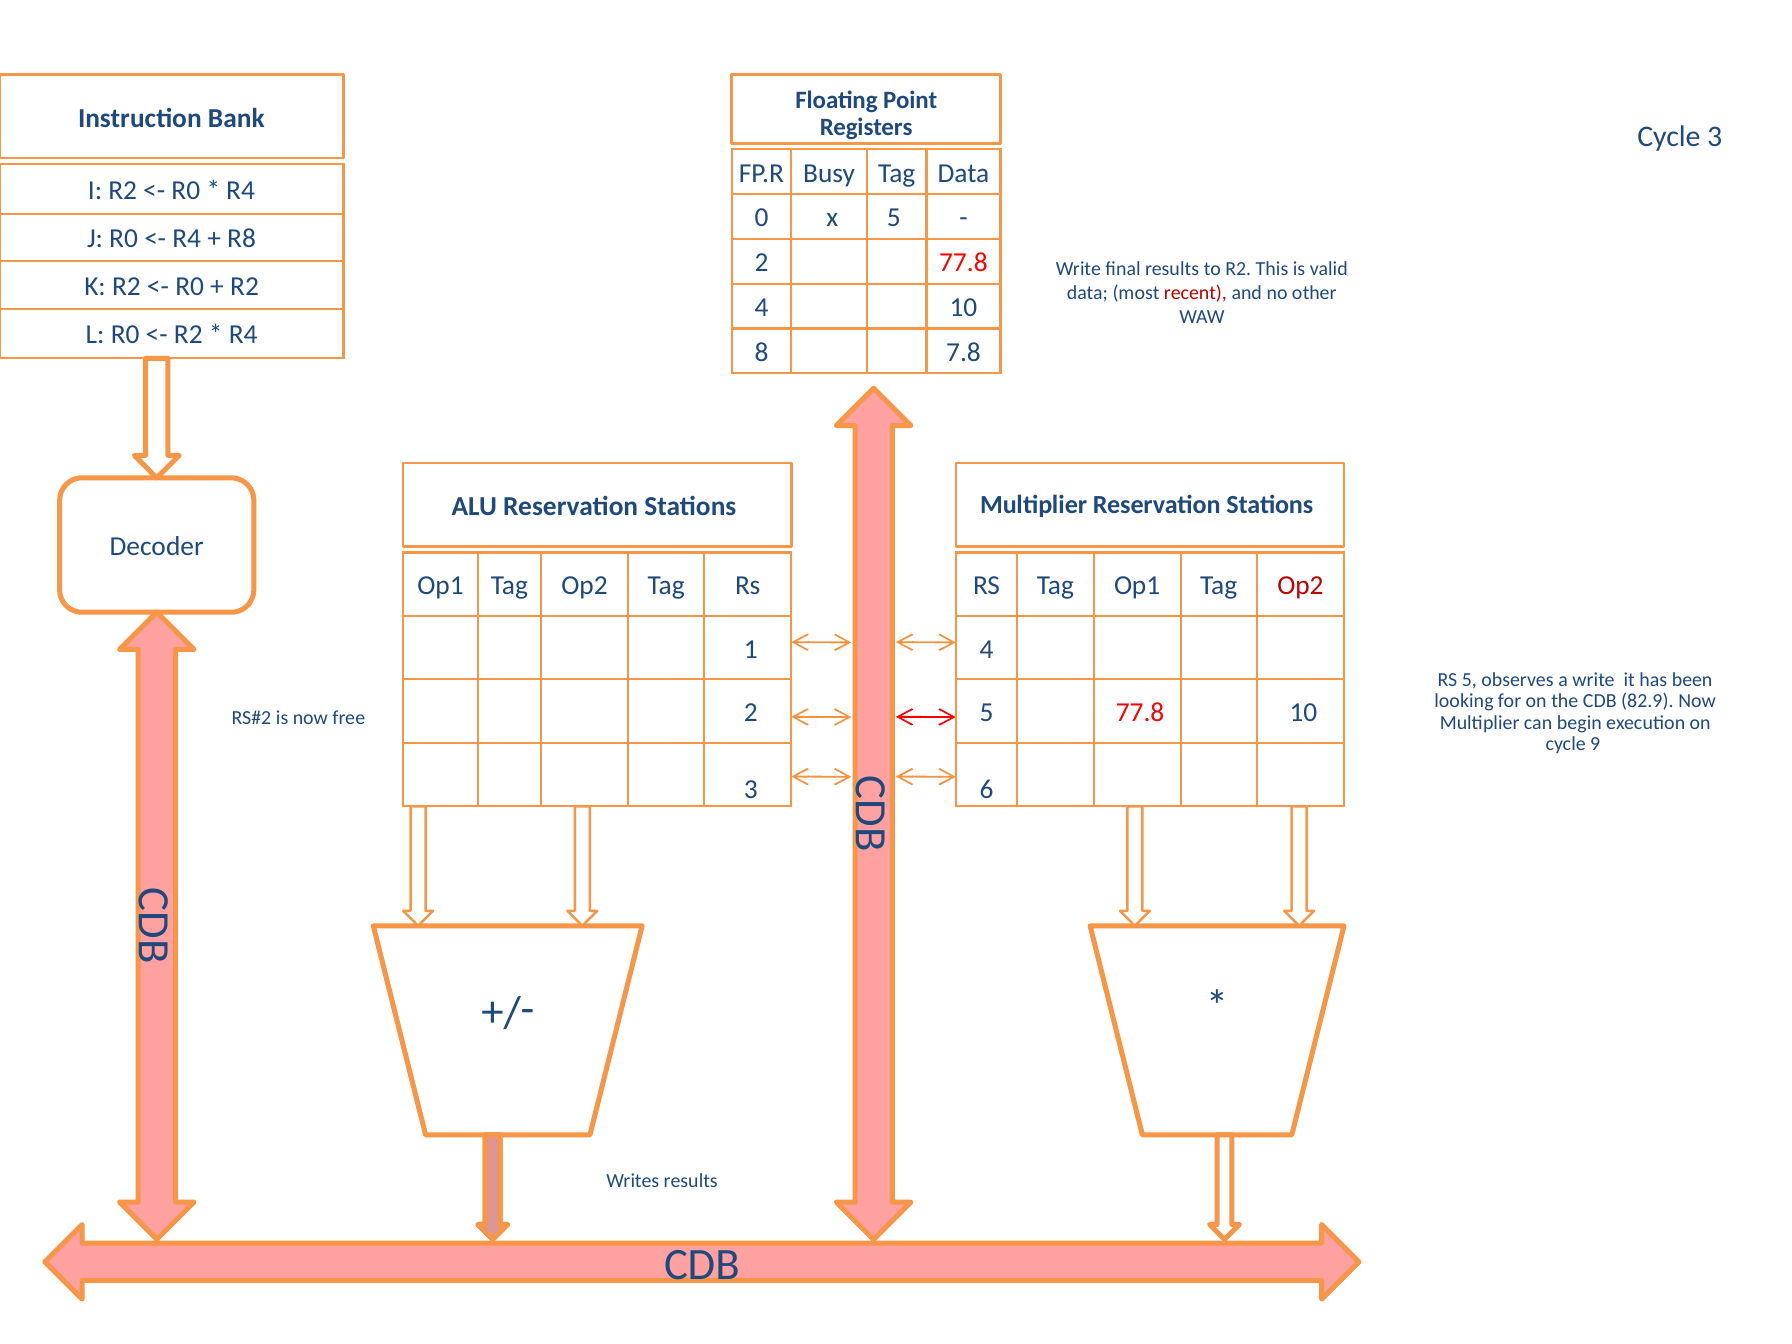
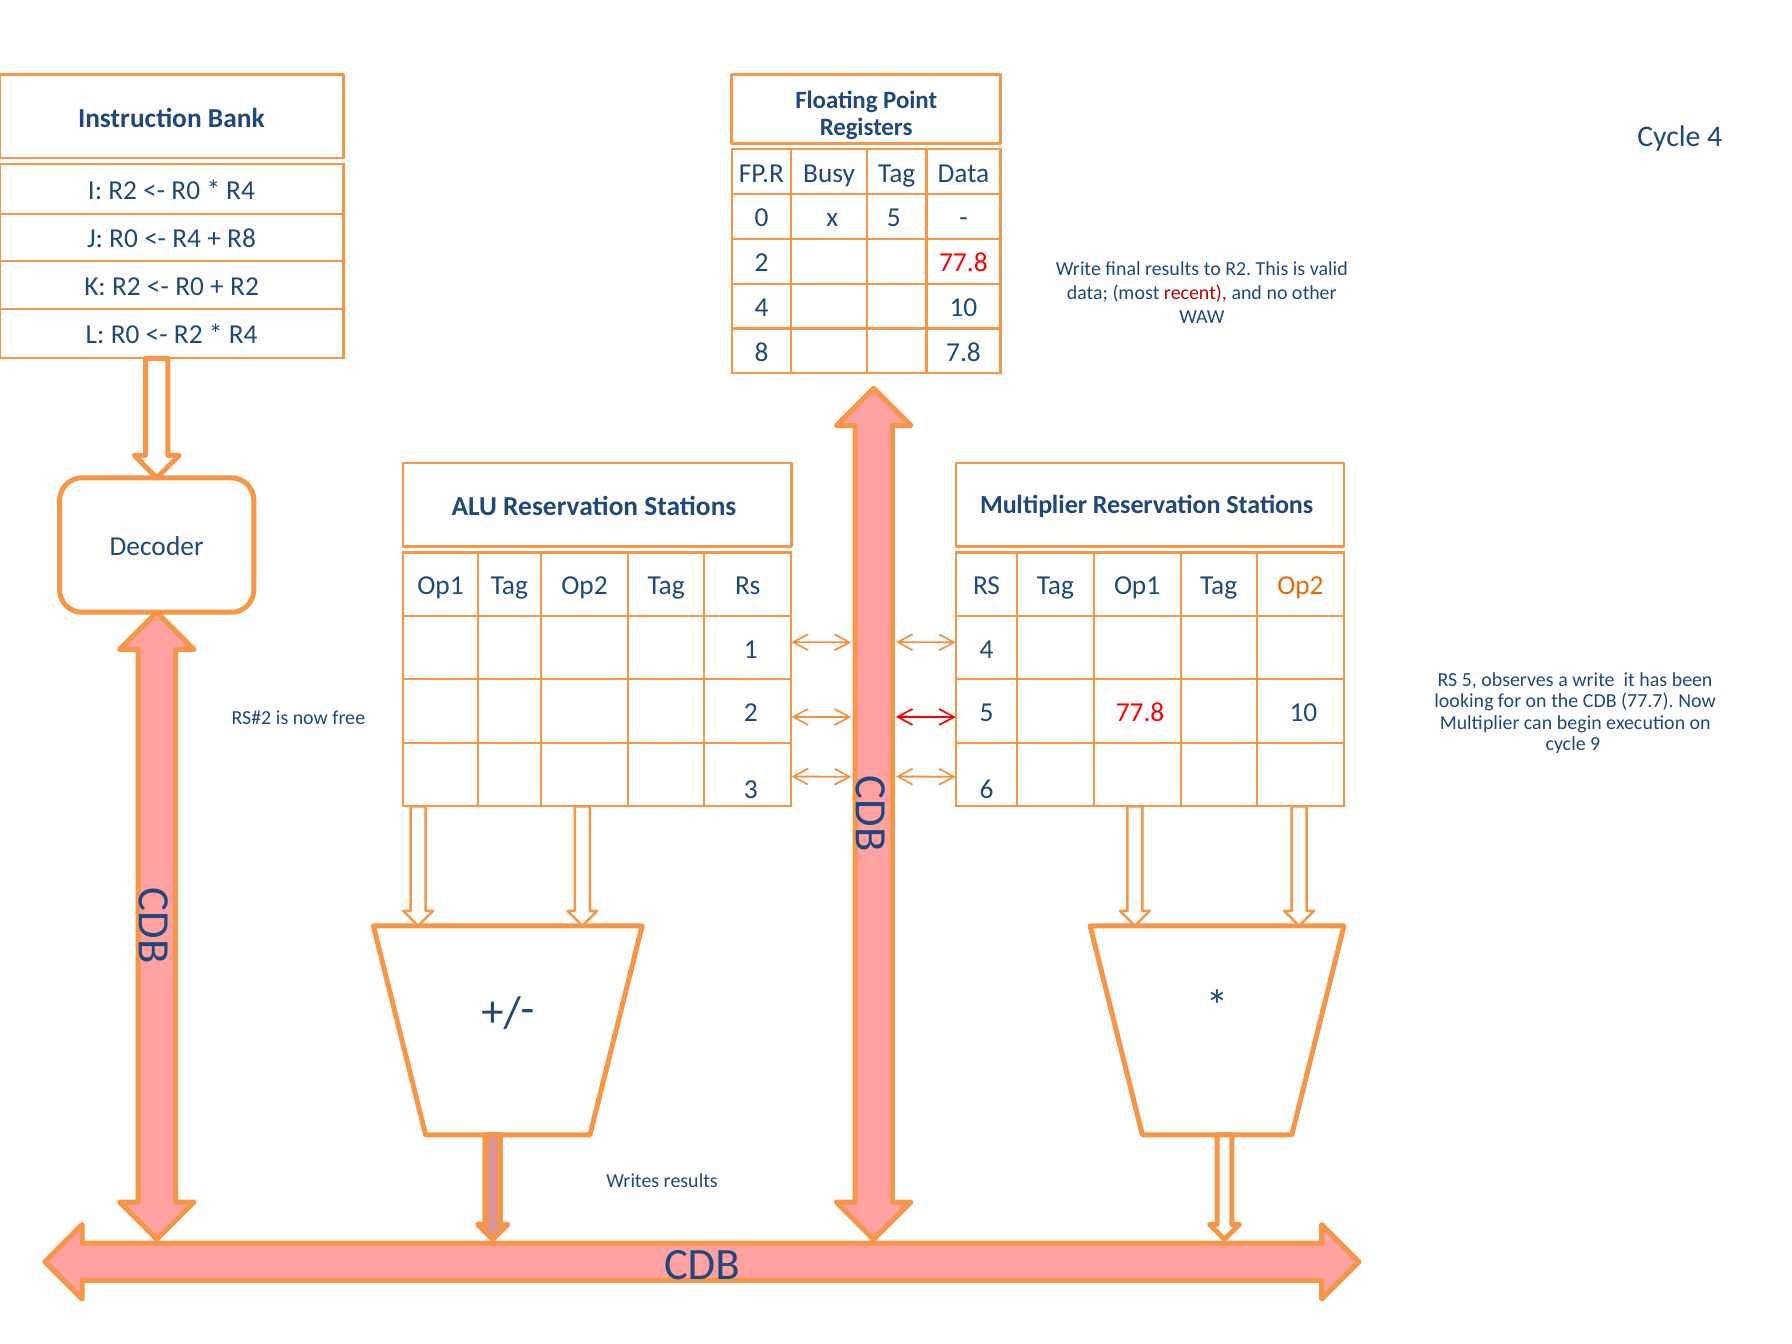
Cycle 3: 3 -> 4 (1715, 136)
Op2 colour: red -> orange (1300, 586)
82.9: 82.9 -> 77.7 (1647, 701)
